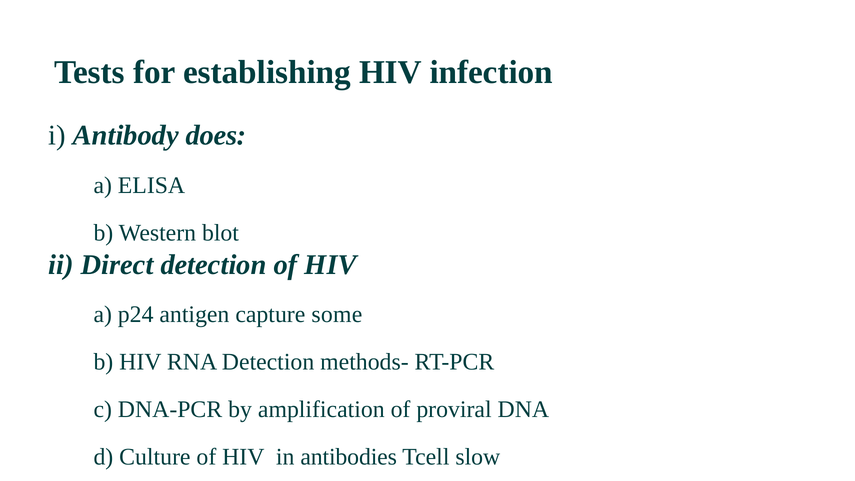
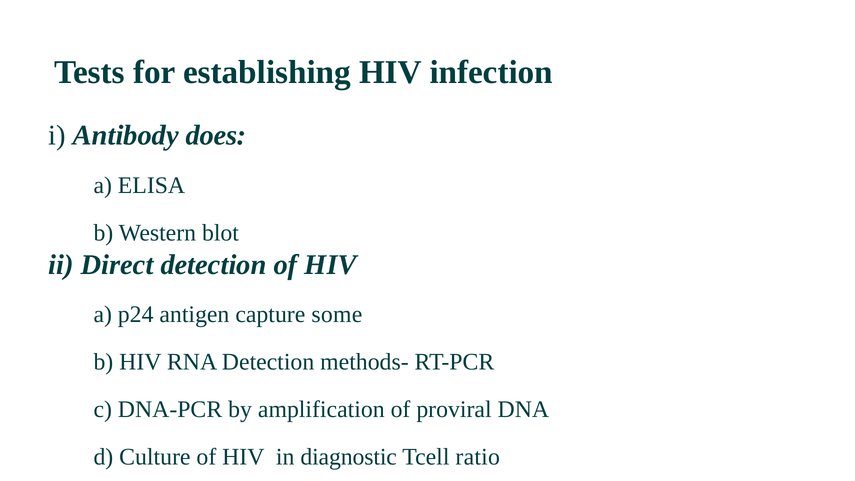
antibodies: antibodies -> diagnostic (349, 457)
slow: slow -> ratio (478, 457)
